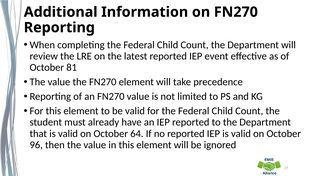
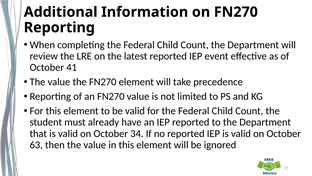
81: 81 -> 41 (72, 67)
64: 64 -> 34 (137, 133)
96: 96 -> 63 (36, 144)
